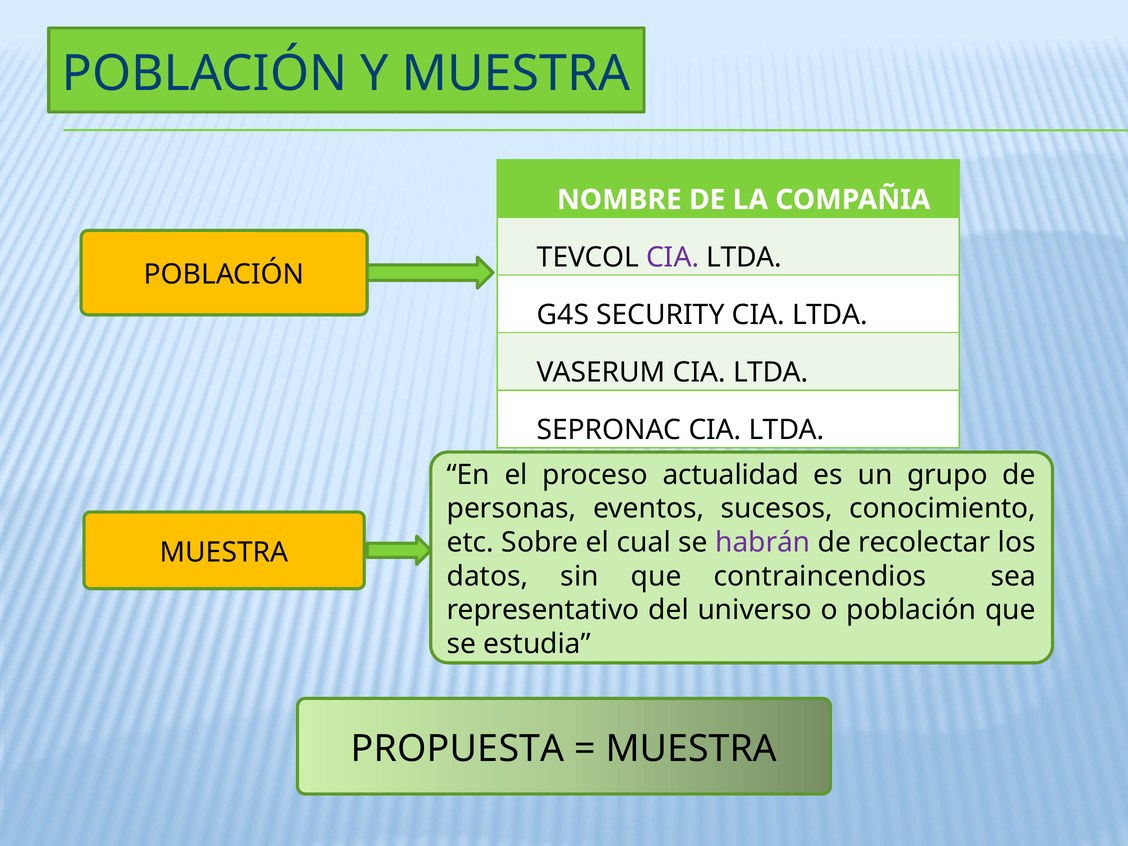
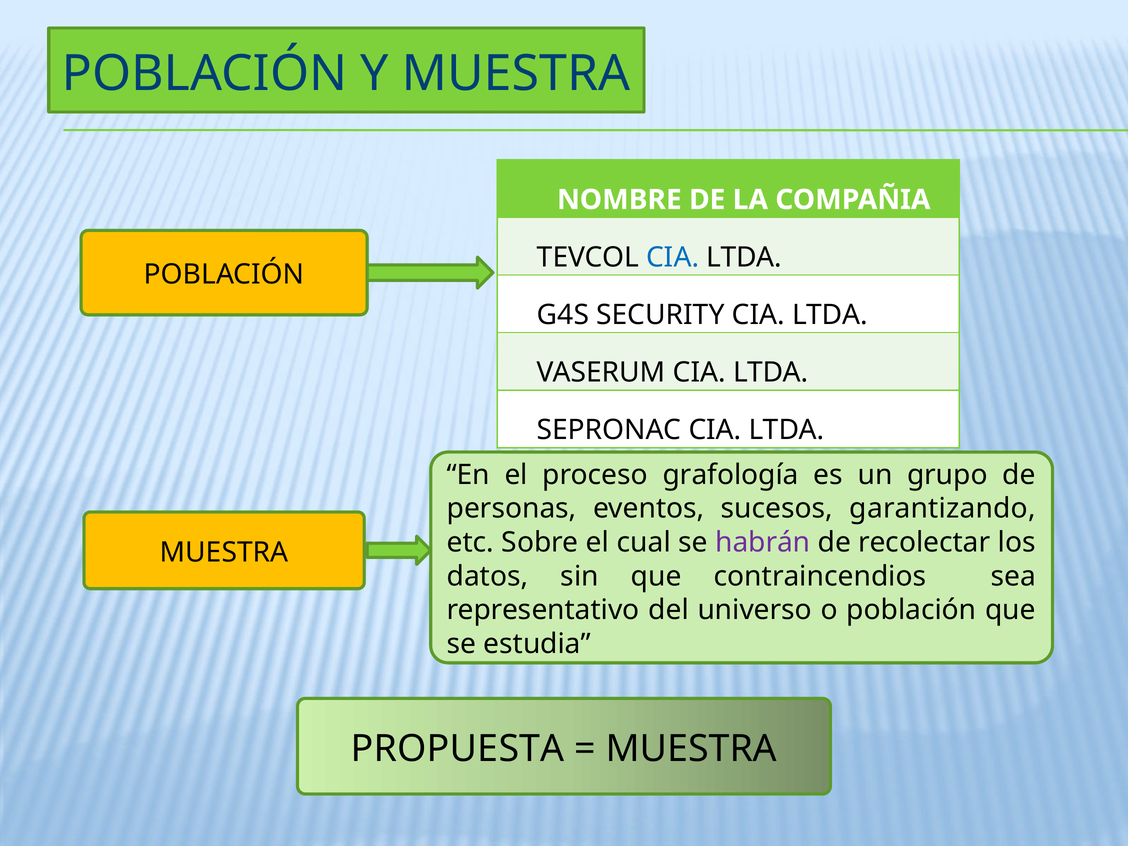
CIA colour: purple -> blue (673, 257)
actualidad: actualidad -> grafología (731, 475)
conocimiento: conocimiento -> garantizando (943, 509)
